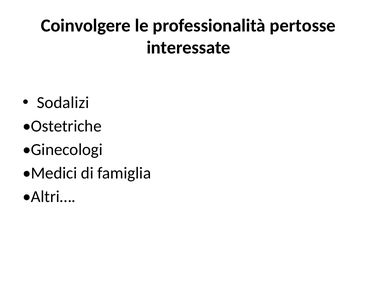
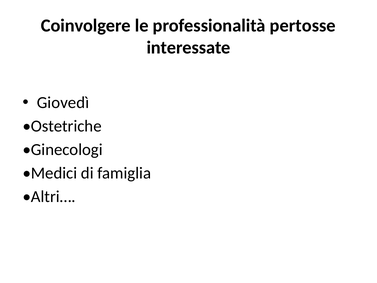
Sodalizi: Sodalizi -> Giovedì (63, 103)
